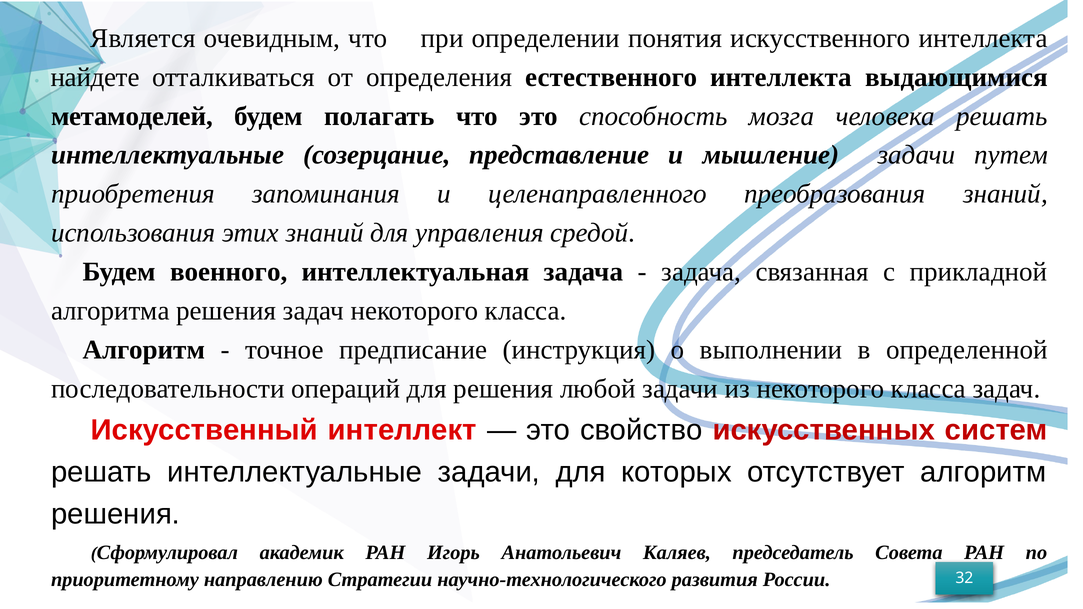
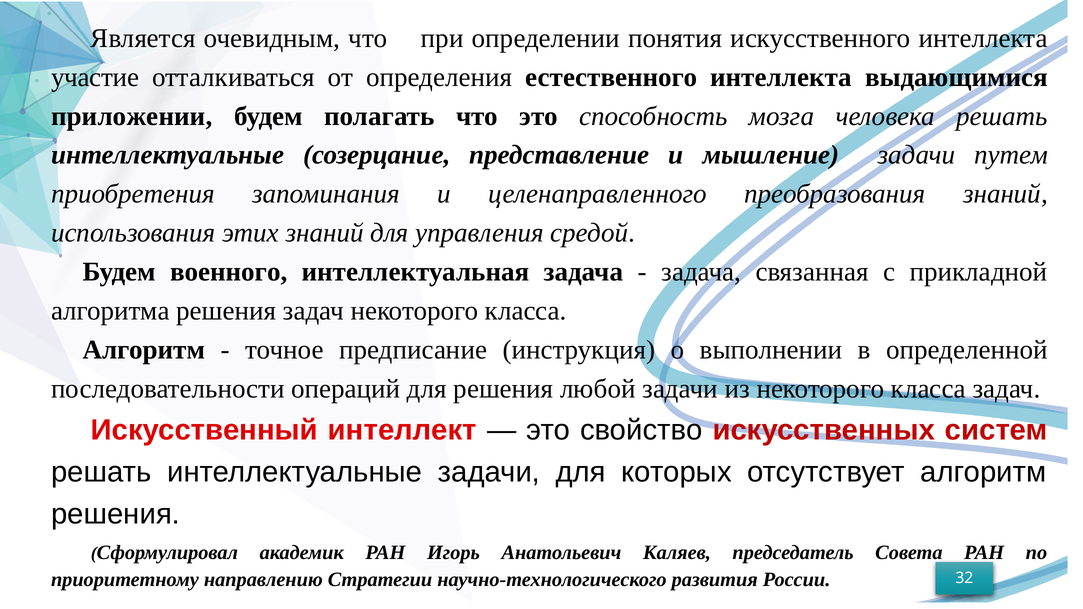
найдете: найдете -> участие (95, 77)
метамоделей: метамоделей -> приложении (132, 116)
